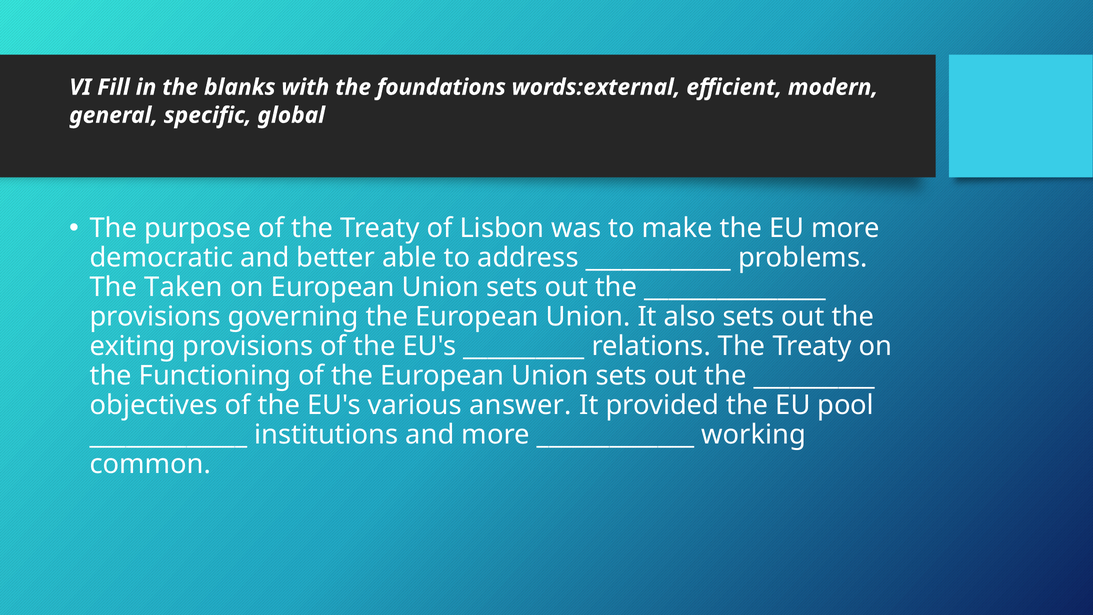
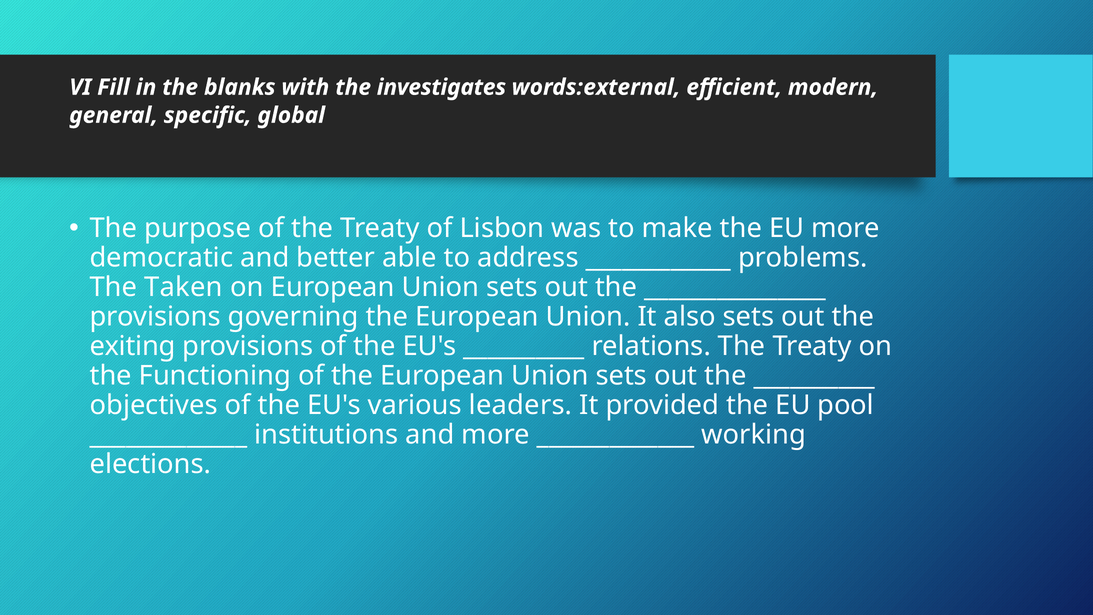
foundations: foundations -> investigates (441, 87)
answer: answer -> leaders (521, 405)
common: common -> elections (150, 464)
